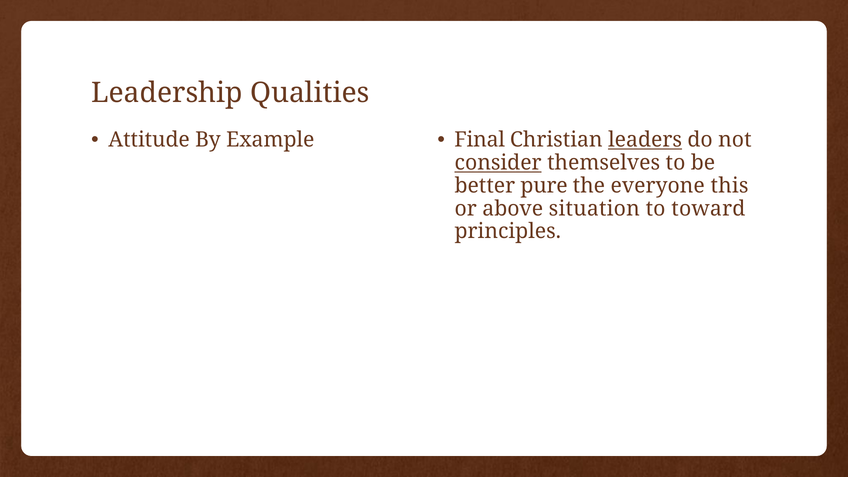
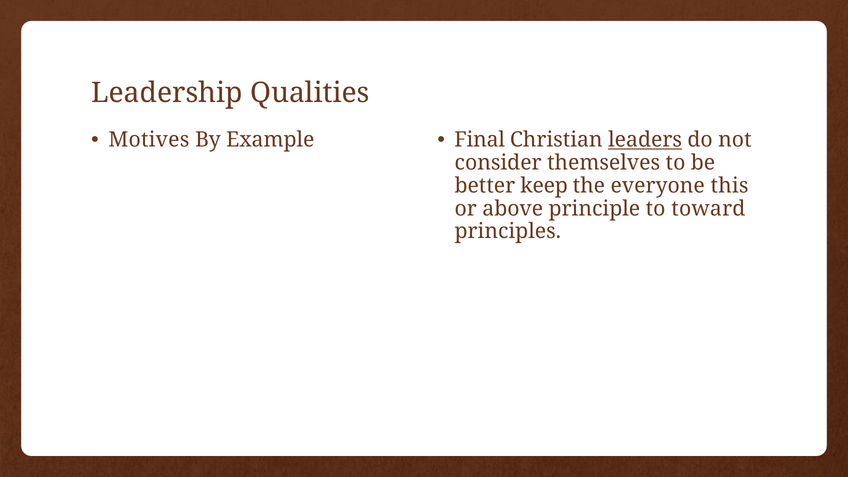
Attitude: Attitude -> Motives (149, 140)
consider underline: present -> none (498, 163)
pure: pure -> keep (544, 186)
situation: situation -> principle (594, 209)
